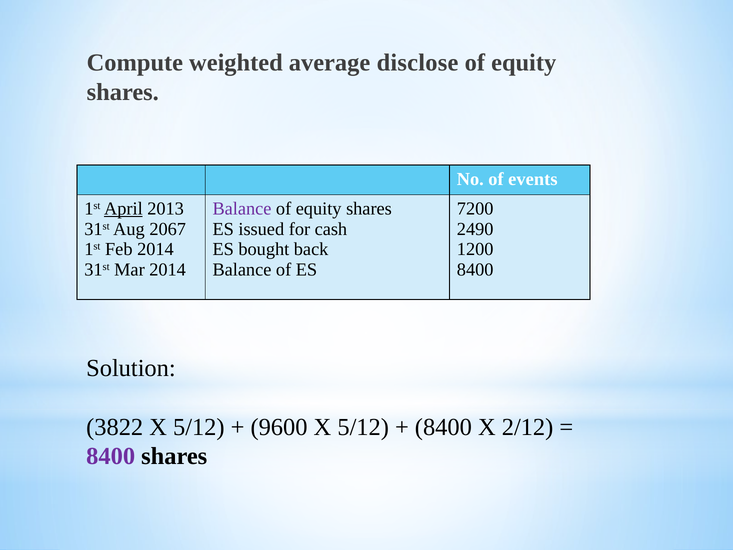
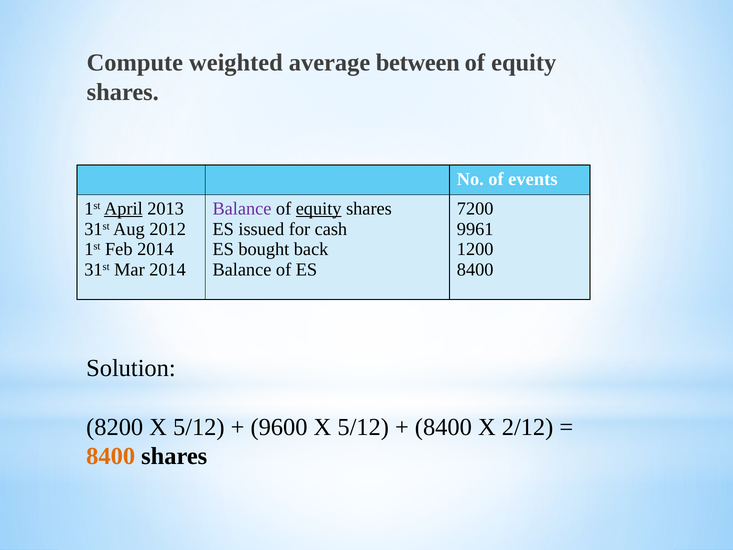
disclose: disclose -> between (418, 63)
equity underline: none -> present (319, 209)
2067: 2067 -> 2012 (168, 229)
2490: 2490 -> 9961 (475, 229)
3822: 3822 -> 8200 (115, 427)
8400 colour: purple -> orange (111, 456)
